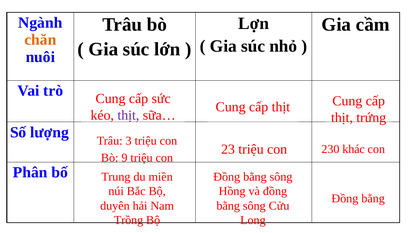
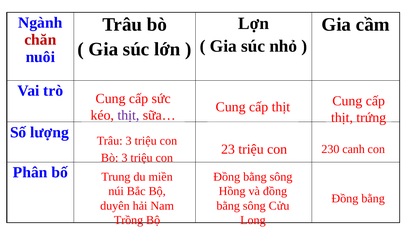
chăn colour: orange -> red (40, 40)
khác: khác -> canh (354, 150)
Bò 9: 9 -> 3 (124, 158)
